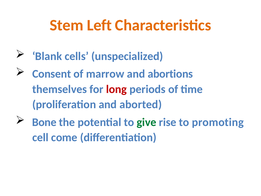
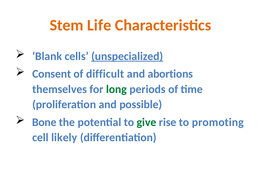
Left: Left -> Life (99, 25)
unspecialized underline: none -> present (127, 56)
marrow: marrow -> difficult (105, 74)
long colour: red -> green (116, 89)
aborted: aborted -> possible (141, 104)
come: come -> likely (64, 137)
